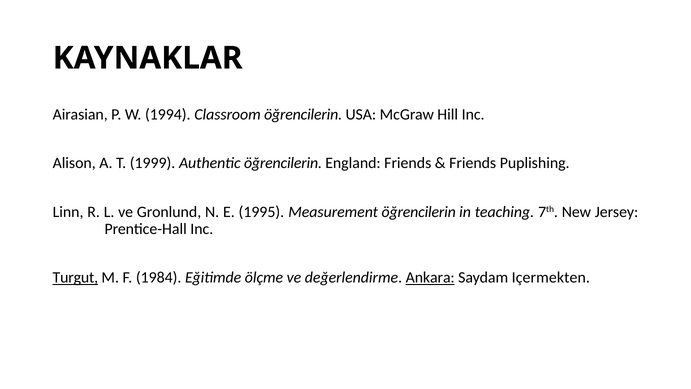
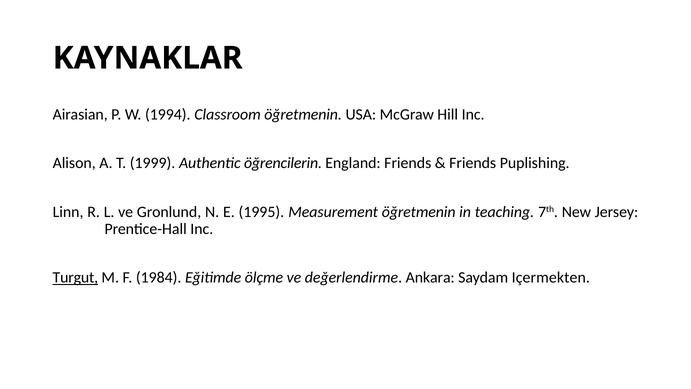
Classroom öğrencilerin: öğrencilerin -> öğretmenin (303, 115)
Measurement öğrencilerin: öğrencilerin -> öğretmenin (419, 212)
Ankara underline: present -> none (430, 277)
